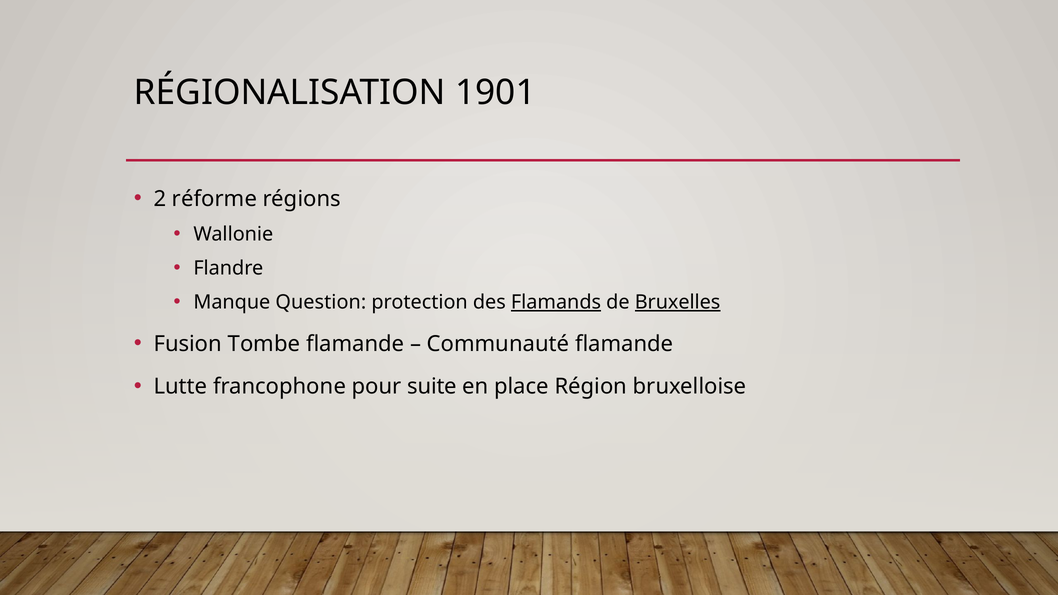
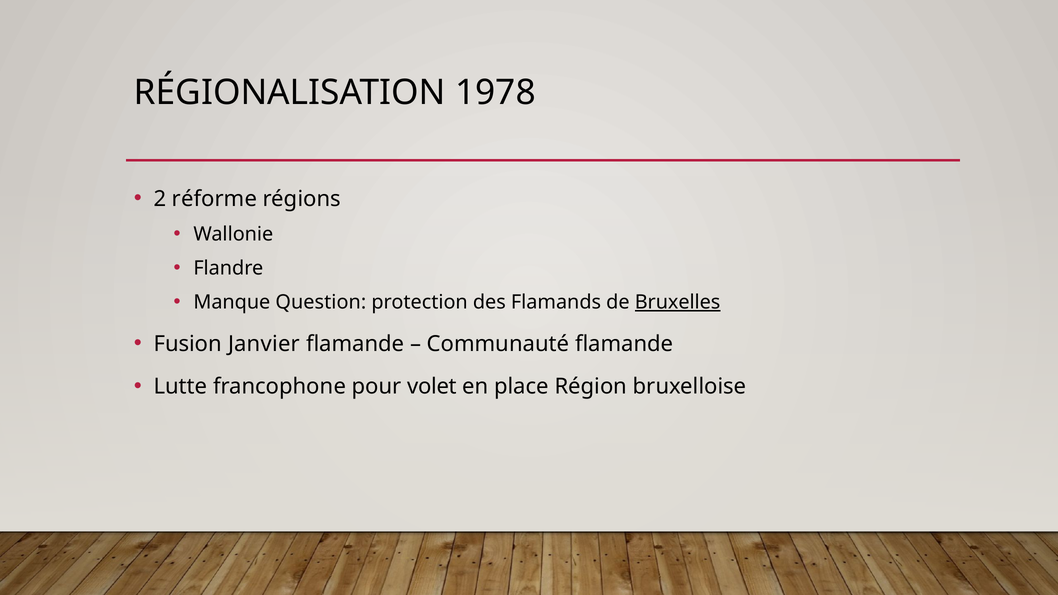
1901: 1901 -> 1978 (495, 93)
Flamands underline: present -> none (556, 302)
Tombe: Tombe -> Janvier (264, 344)
suite: suite -> volet (432, 387)
